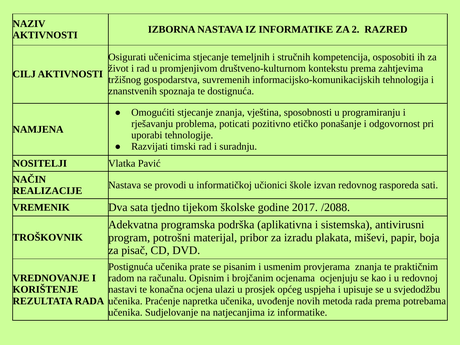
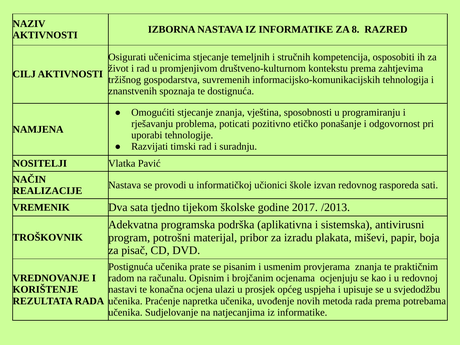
2: 2 -> 8 (356, 30)
/2088: /2088 -> /2013 (336, 207)
